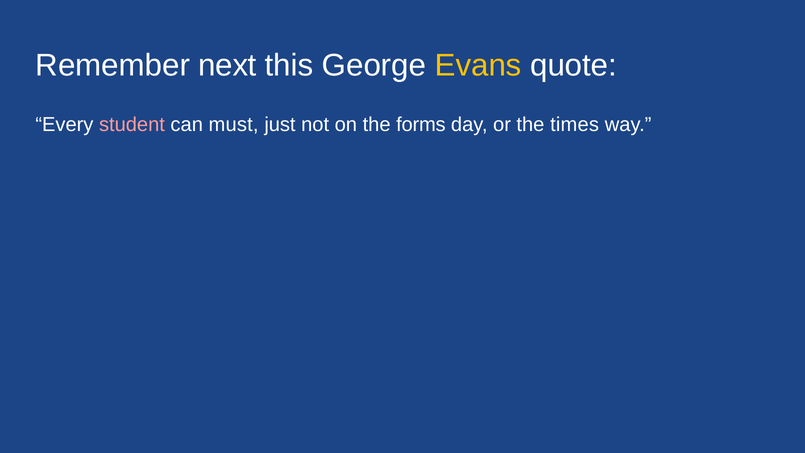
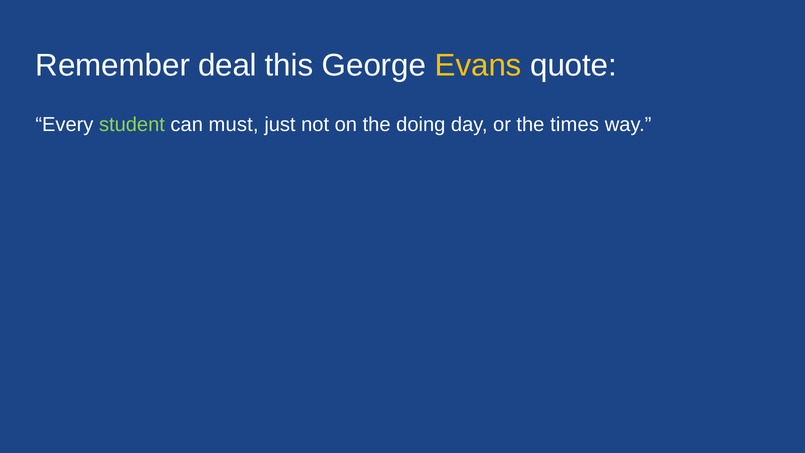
next: next -> deal (227, 65)
student colour: pink -> light green (132, 124)
forms: forms -> doing (421, 124)
